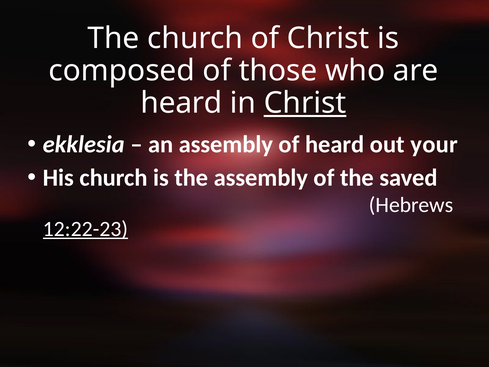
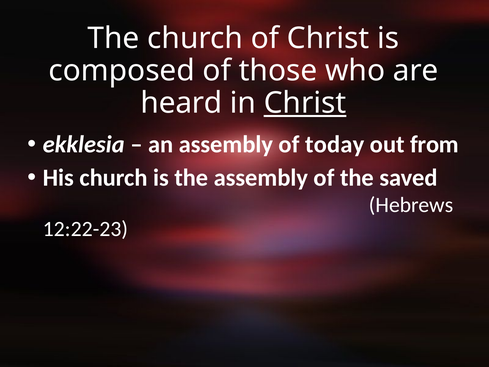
of heard: heard -> today (335, 144)
your: your -> from (434, 144)
12:22-23 underline: present -> none (85, 229)
